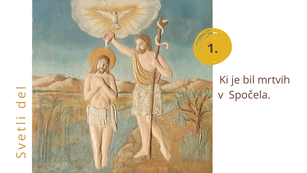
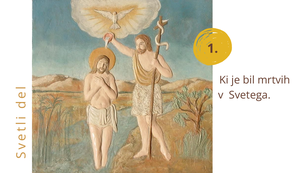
Spočela: Spočela -> Svetega (250, 95)
